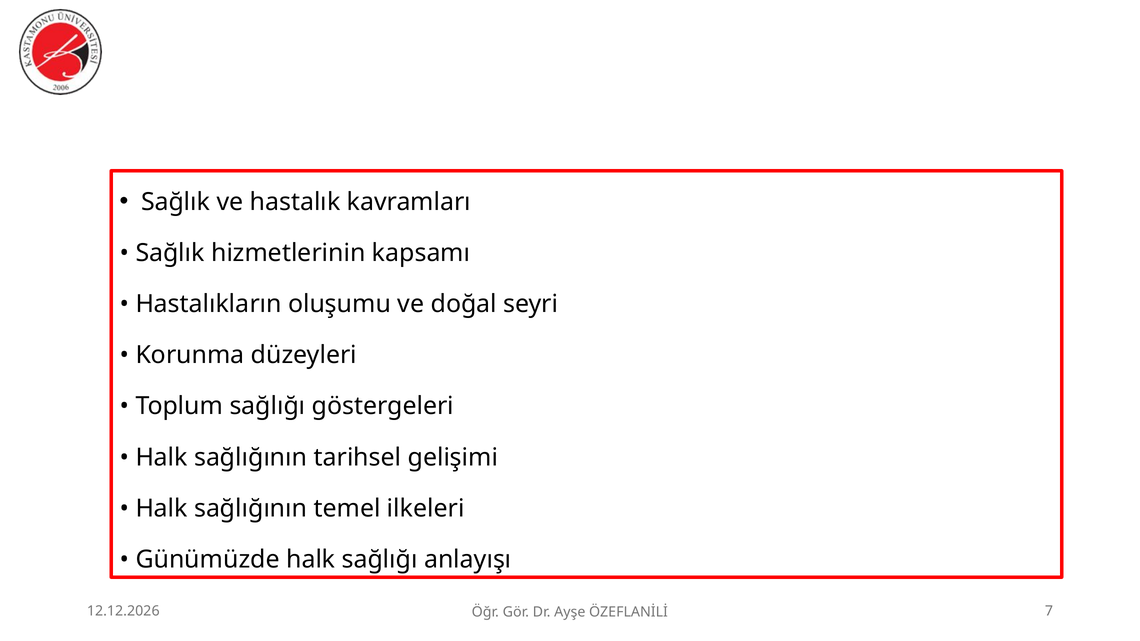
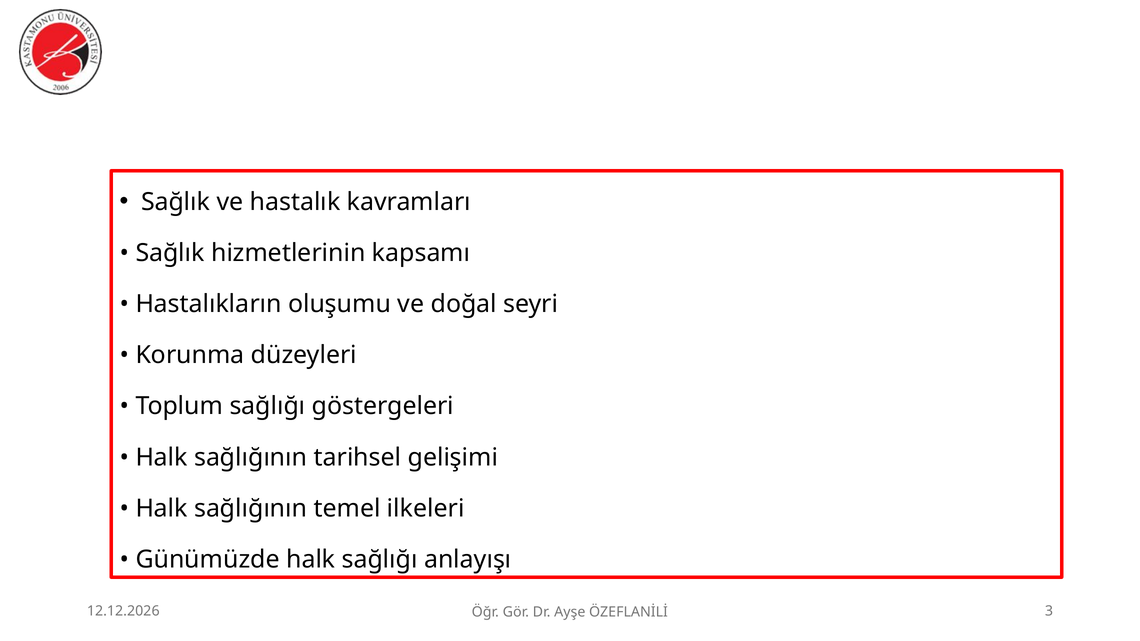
7: 7 -> 3 (1049, 611)
